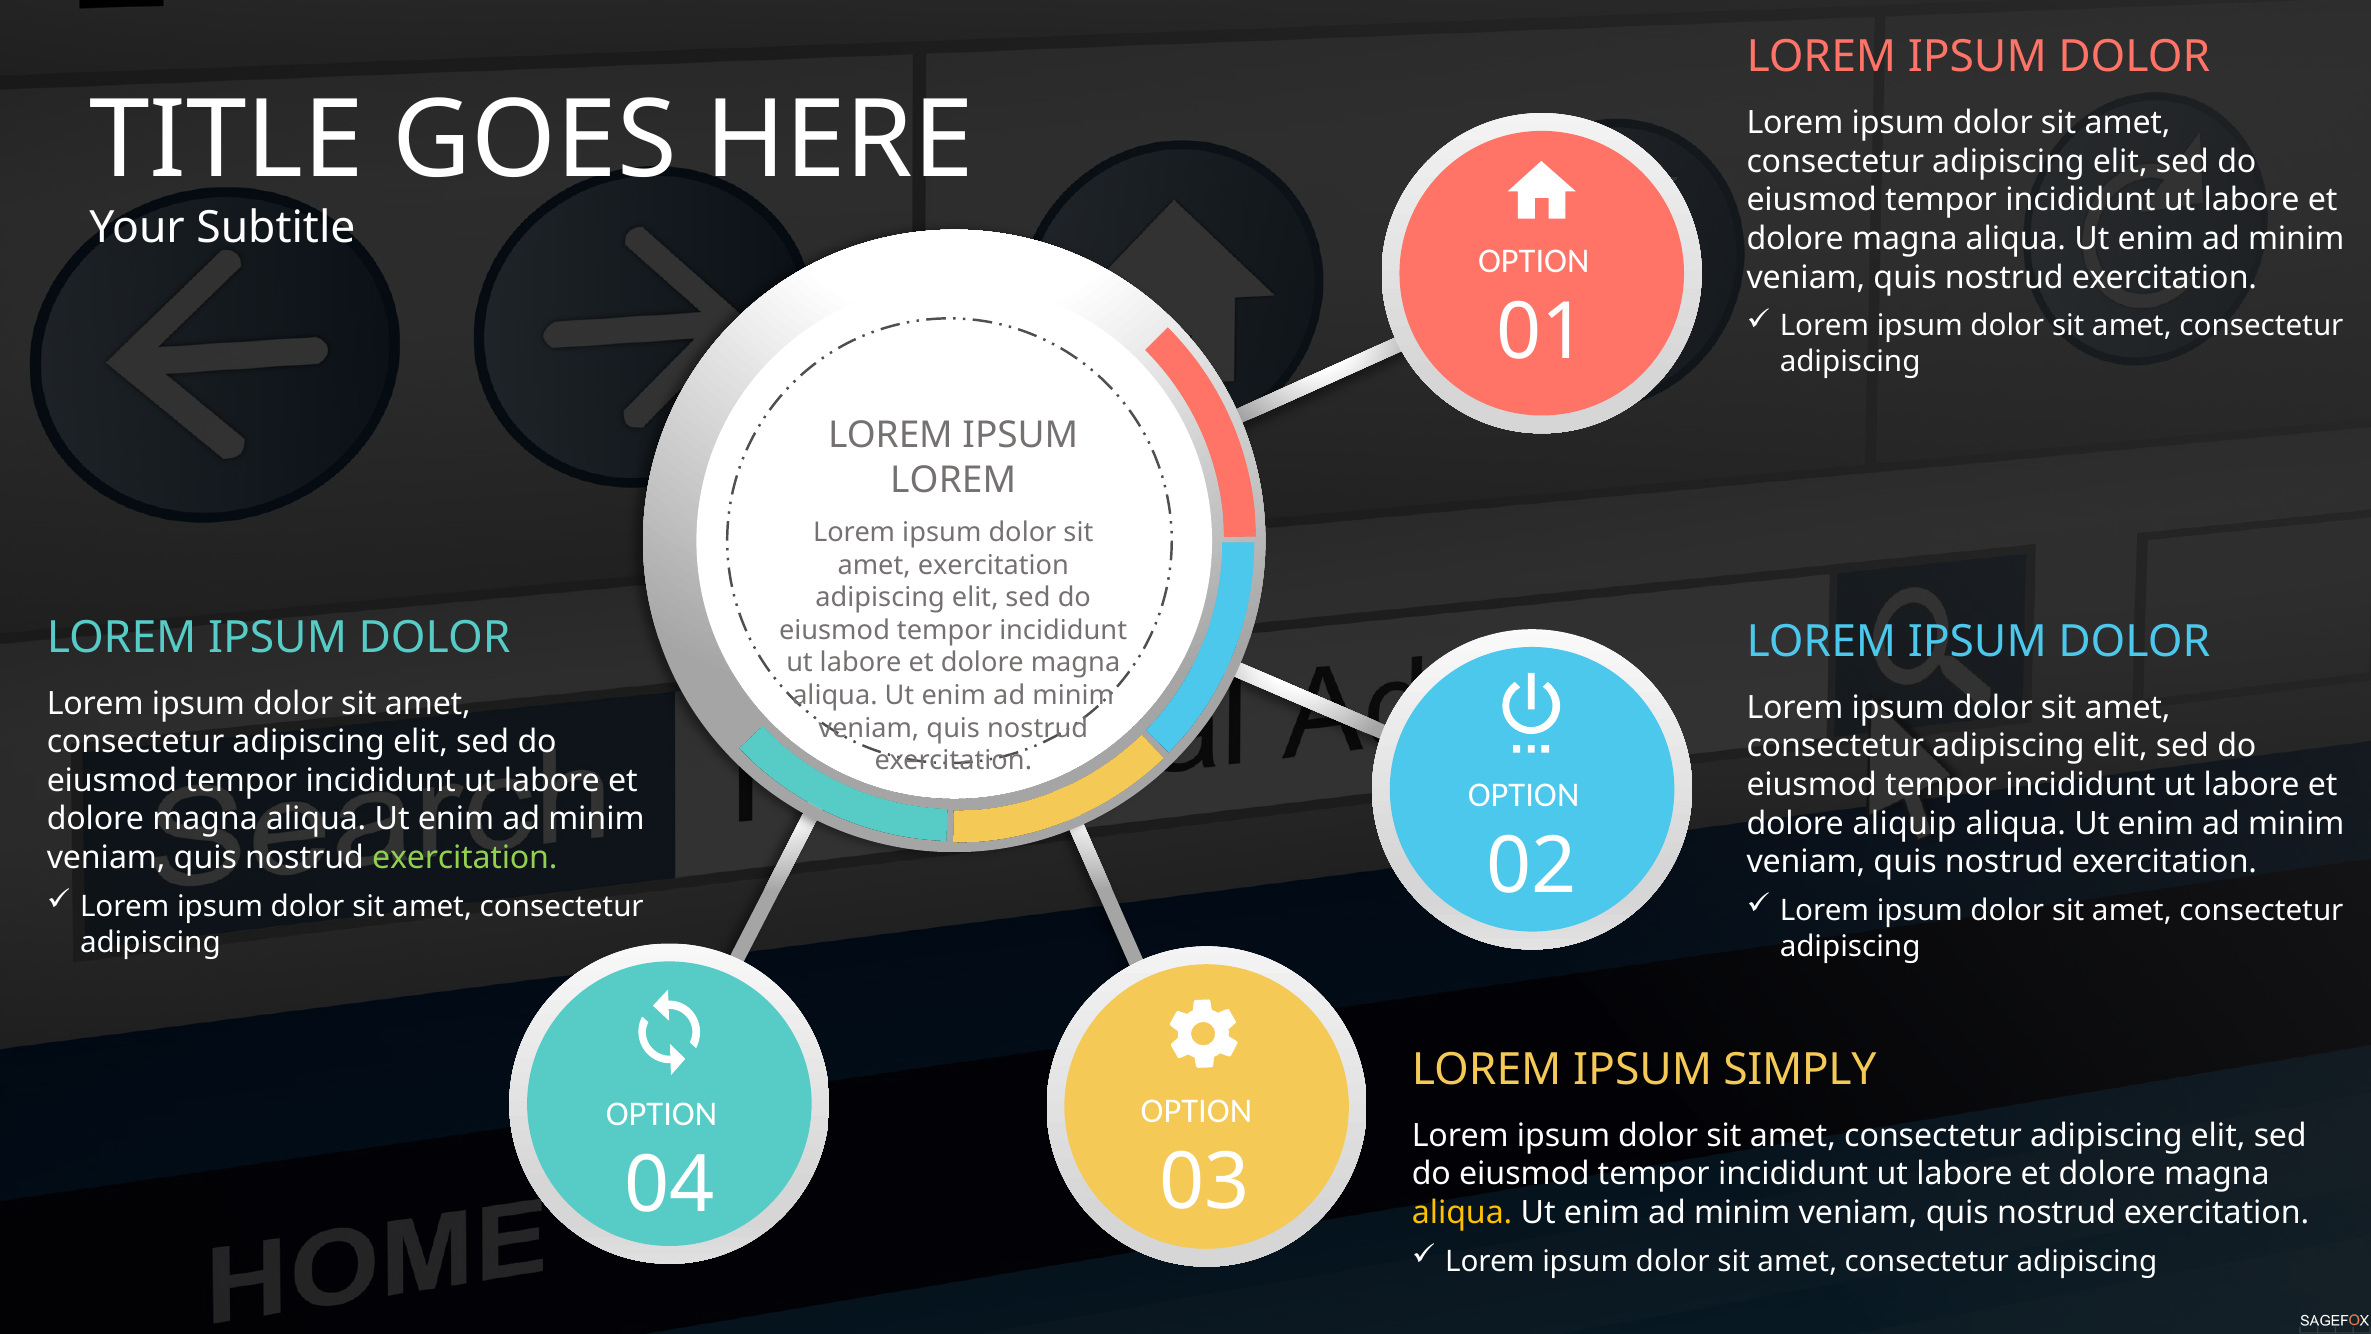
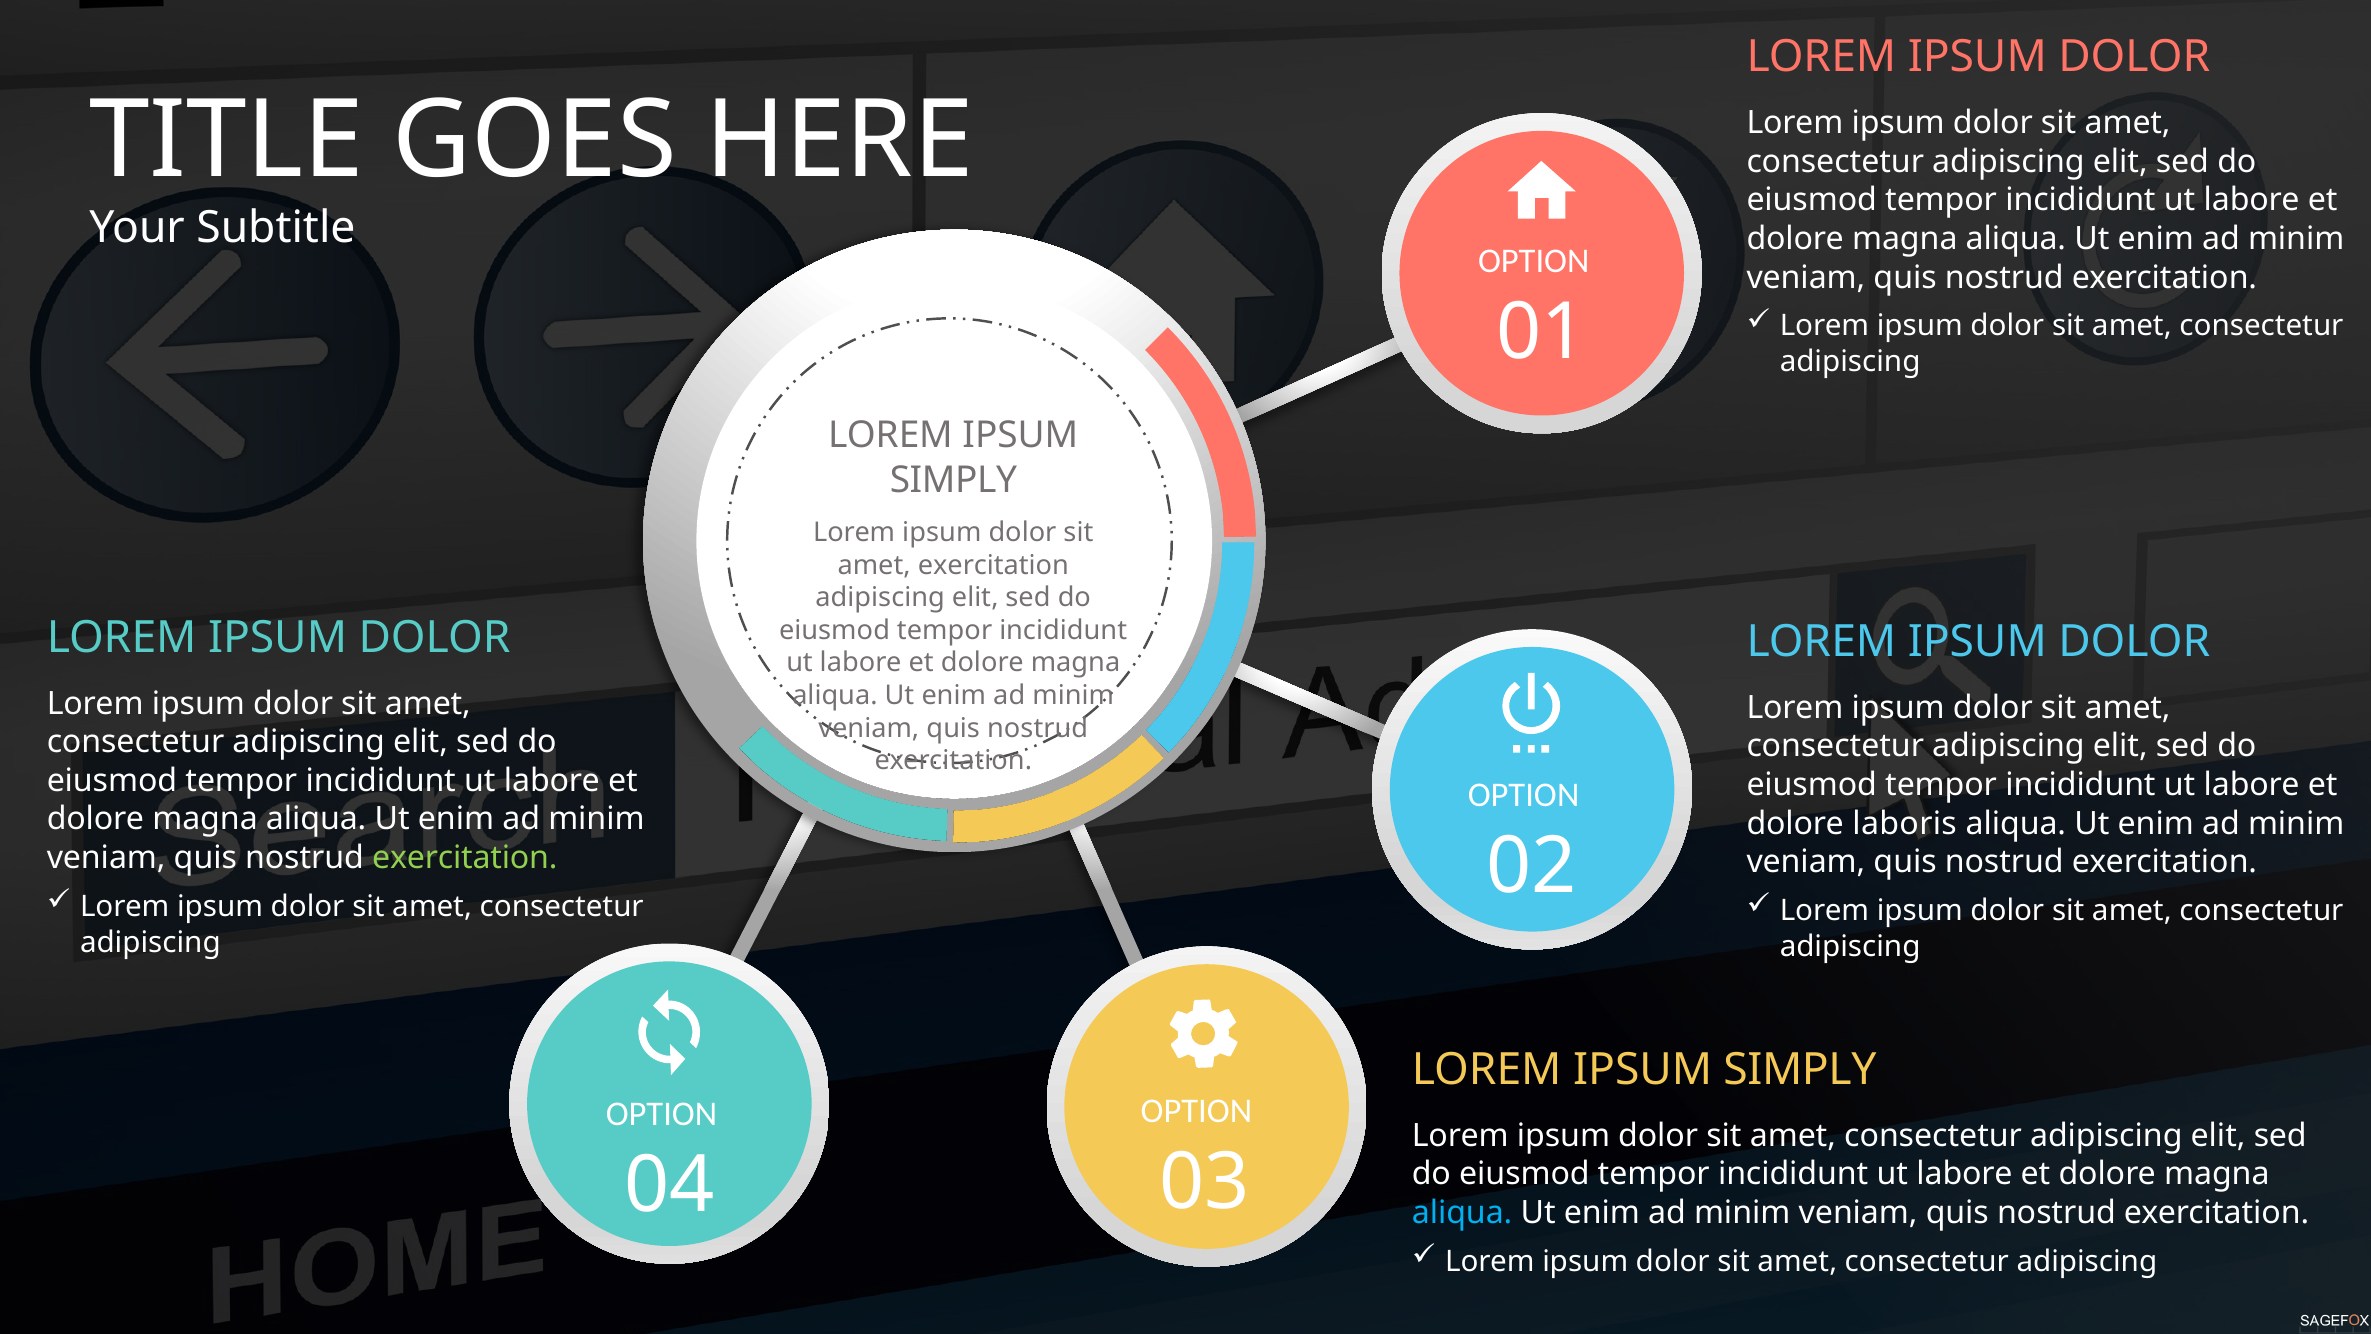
LOREM: LOREM -> SIMPLY (953, 480)
aliquip: aliquip -> laboris (1905, 823)
aliqua colour: yellow -> light blue (1462, 1213)
